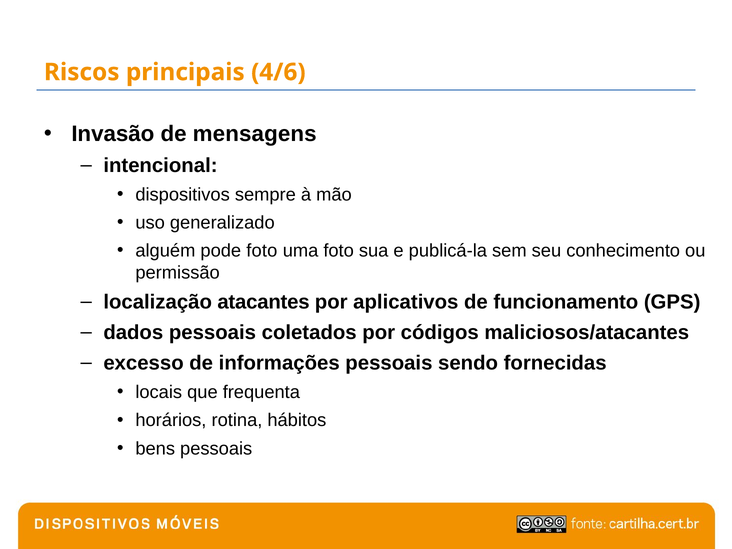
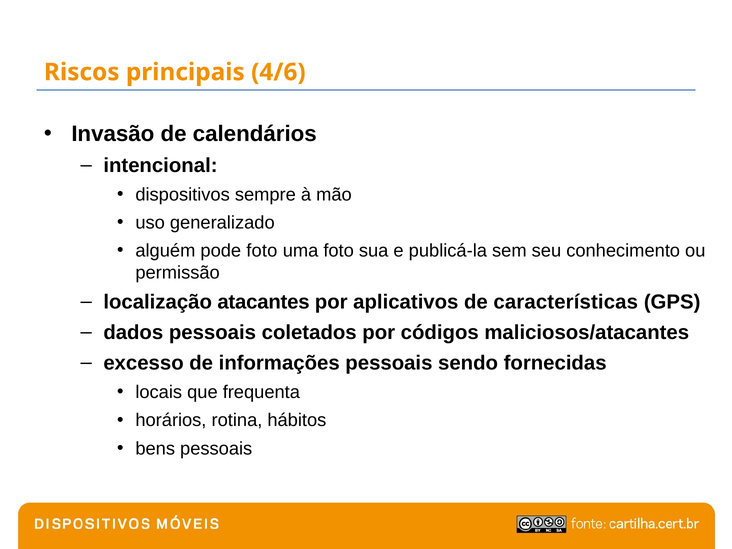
mensagens: mensagens -> calendários (255, 134)
funcionamento: funcionamento -> características (566, 302)
